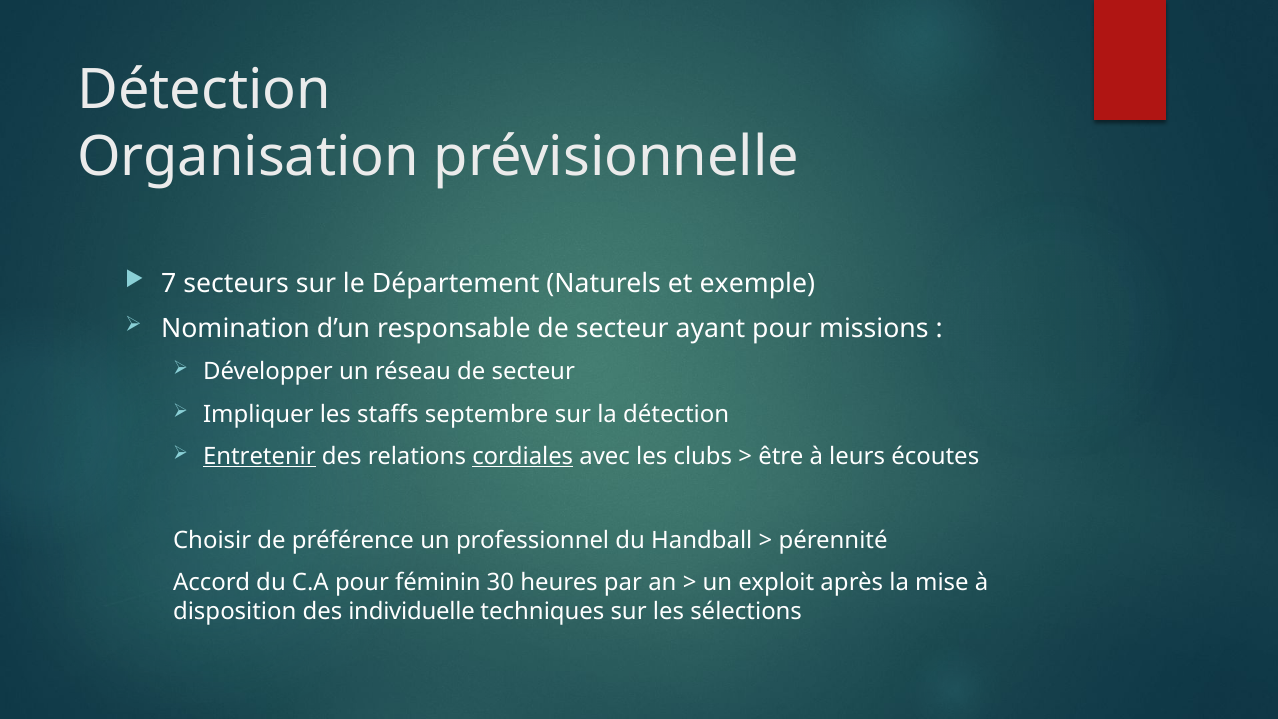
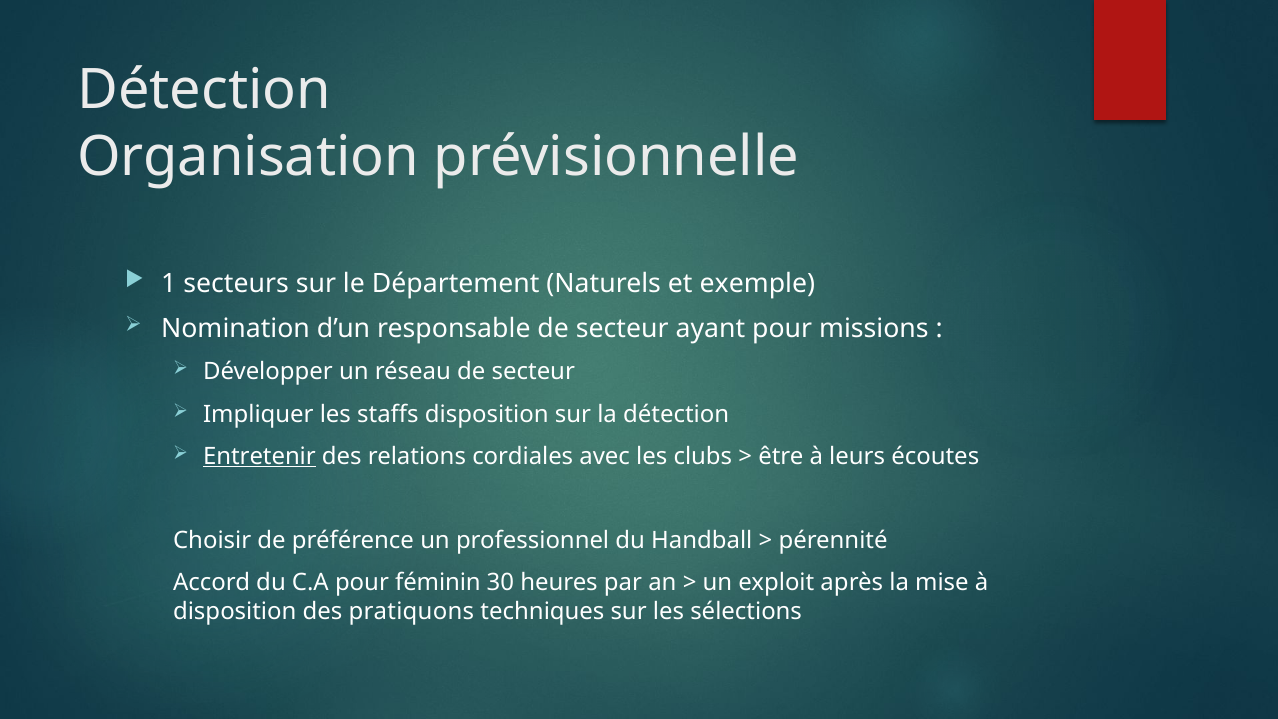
7: 7 -> 1 (169, 283)
staffs septembre: septembre -> disposition (487, 414)
cordiales underline: present -> none (523, 456)
individuelle: individuelle -> pratiquons (411, 611)
